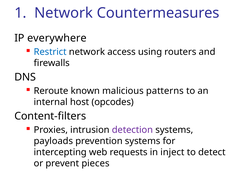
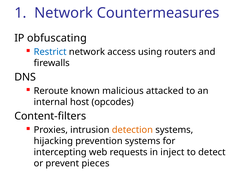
everywhere: everywhere -> obfuscating (57, 38)
patterns: patterns -> attacked (165, 91)
detection colour: purple -> orange (132, 130)
payloads: payloads -> hijacking (53, 141)
